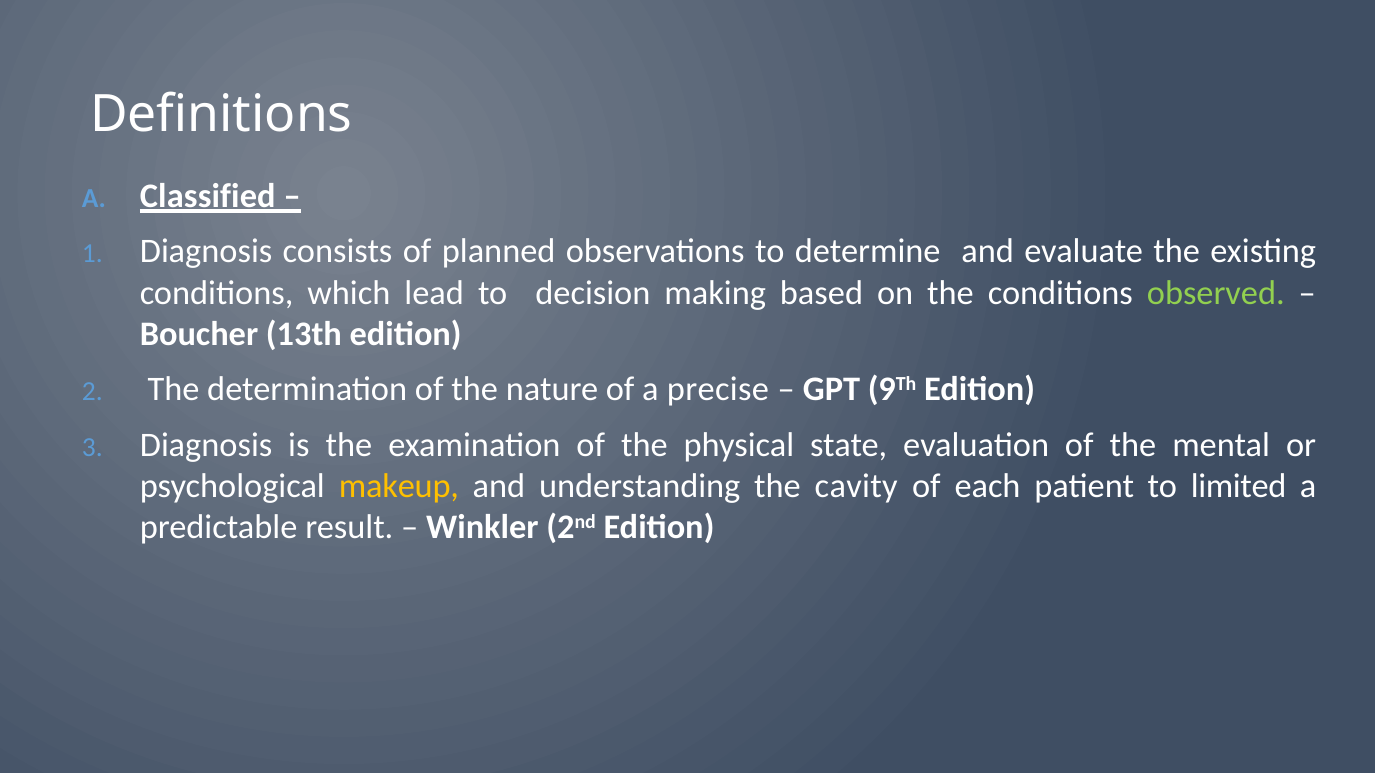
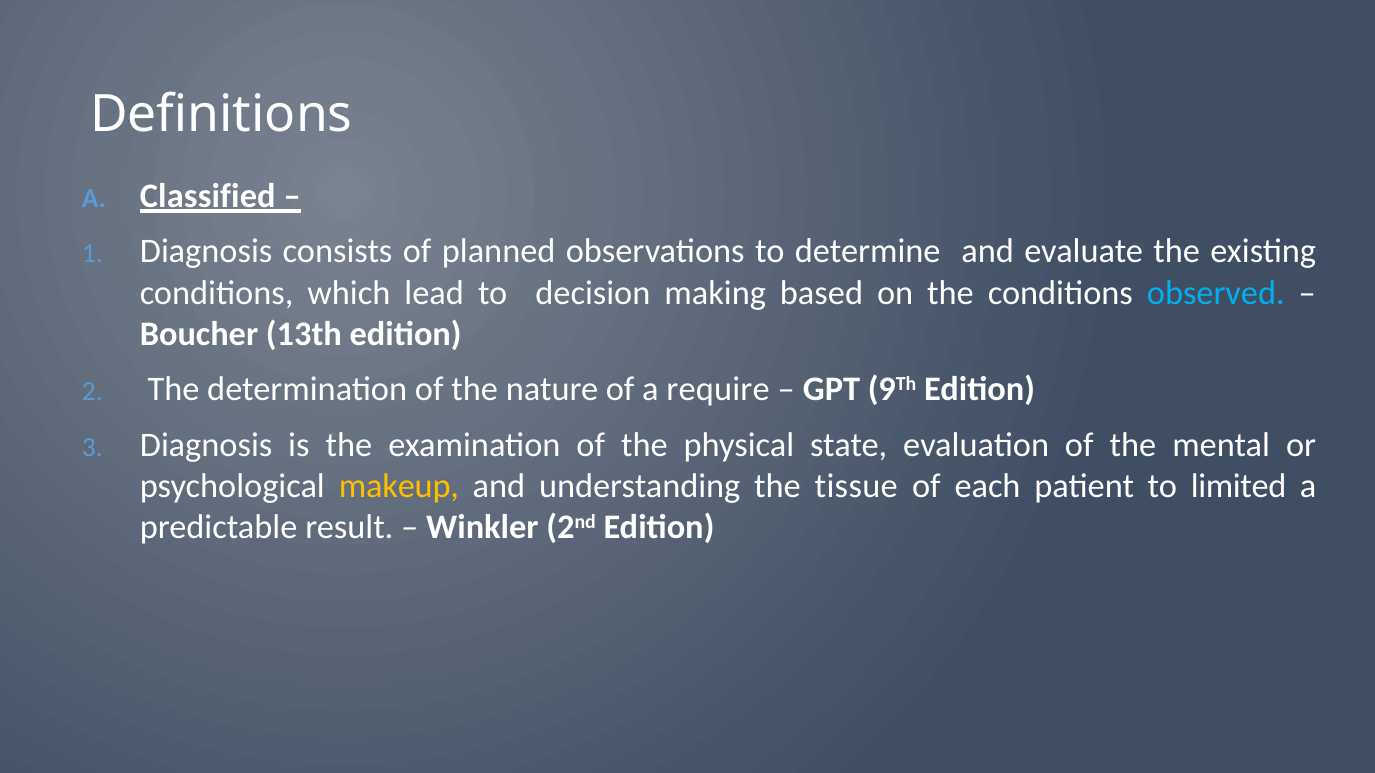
observed colour: light green -> light blue (1216, 293)
precise: precise -> require (718, 390)
cavity: cavity -> tissue (856, 487)
